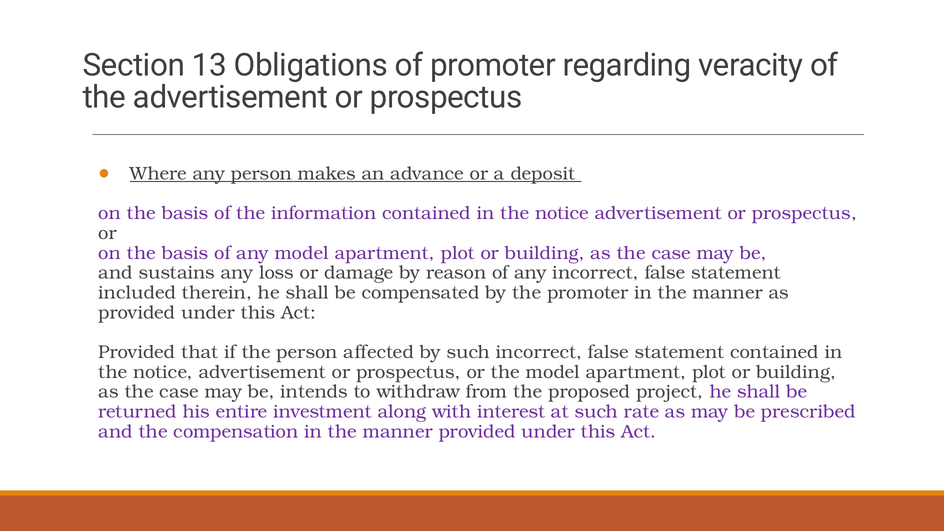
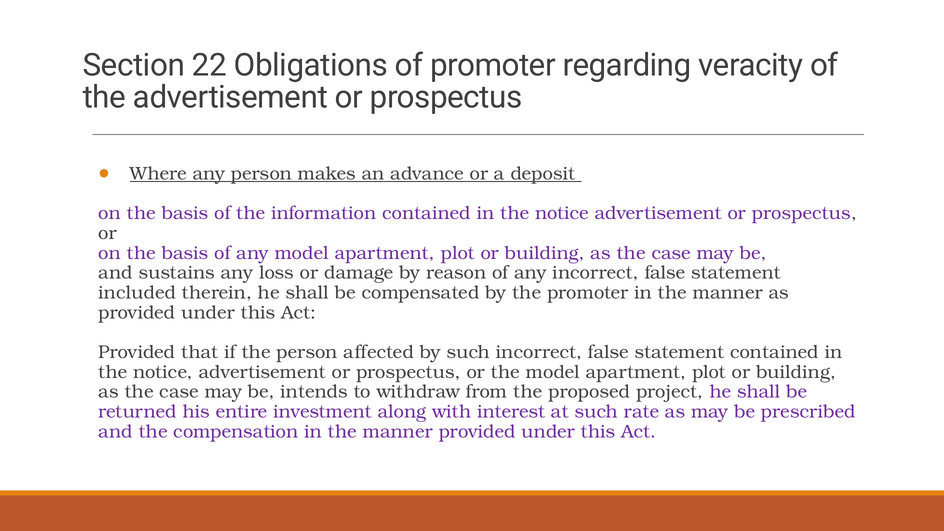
13: 13 -> 22 (209, 65)
